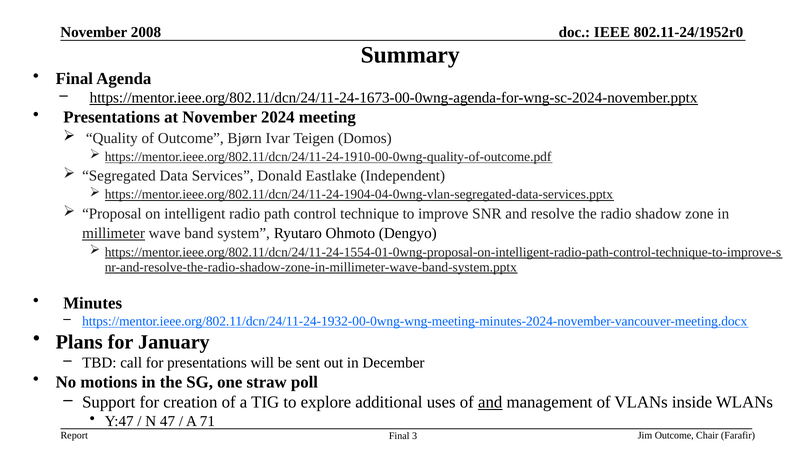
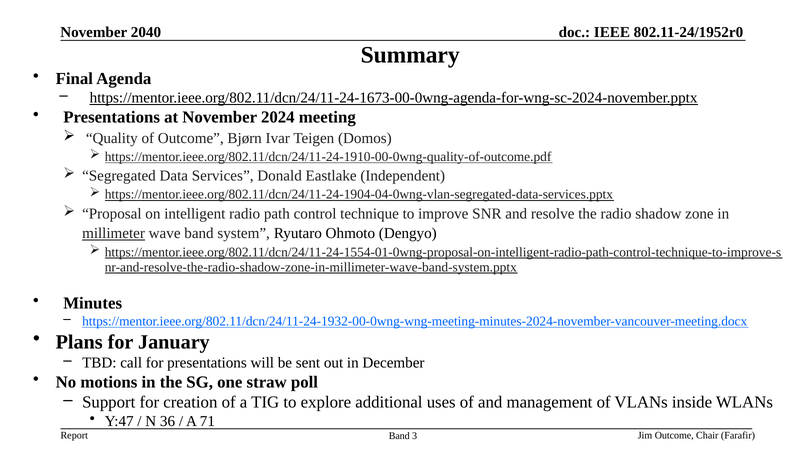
2008: 2008 -> 2040 (146, 32)
and underline: present -> none (490, 402)
47: 47 -> 36 (168, 421)
Final: Final -> Band (399, 435)
